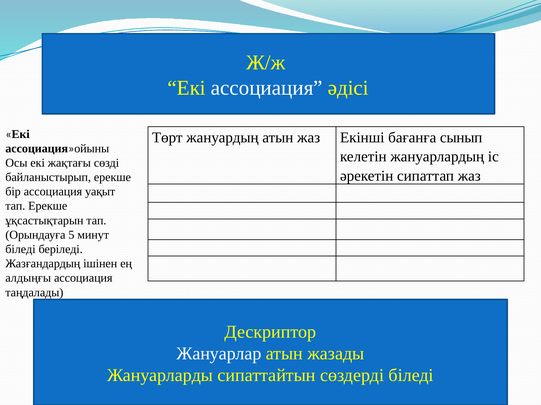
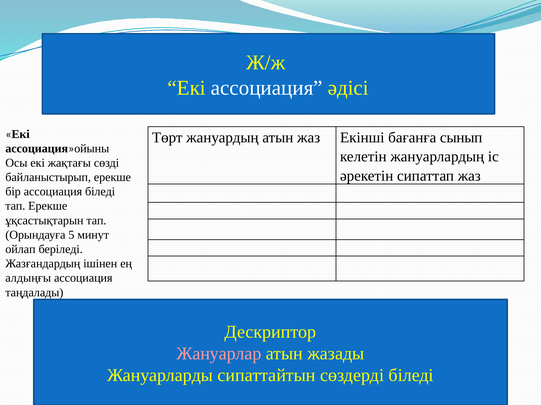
ассоциация уақыт: уақыт -> біледі (100, 192)
біледі: біледі -> ойлап (20, 250)
Жануарлар colour: white -> pink (219, 354)
